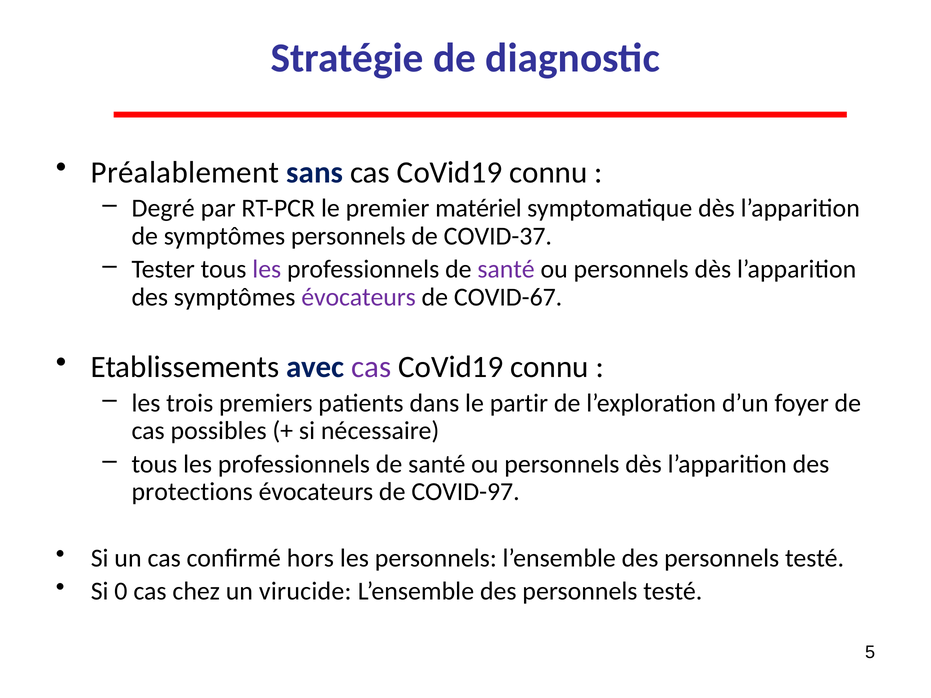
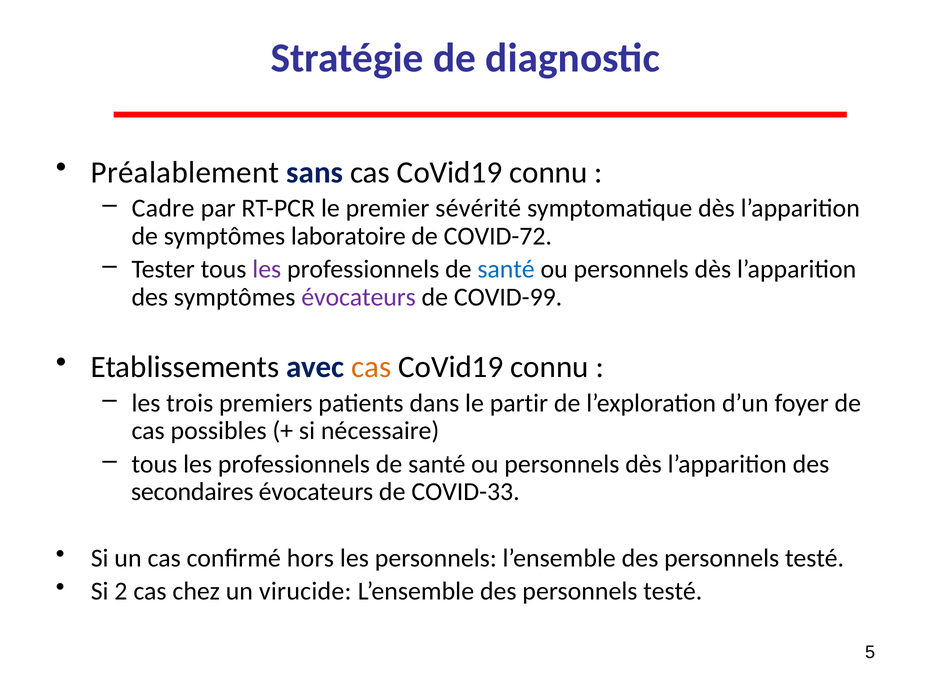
Degré: Degré -> Cadre (163, 208)
matériel: matériel -> sévérité (478, 208)
symptômes personnels: personnels -> laboratoire (348, 236)
COVID-37: COVID-37 -> COVID-72 (498, 236)
santé colour: purple -> blue (506, 269)
COVID-67: COVID-67 -> COVID-99 (508, 297)
cas colour: purple -> orange (371, 367)
protections: protections -> secondaires (192, 492)
COVID-97: COVID-97 -> COVID-33 (466, 492)
0: 0 -> 2 (121, 591)
